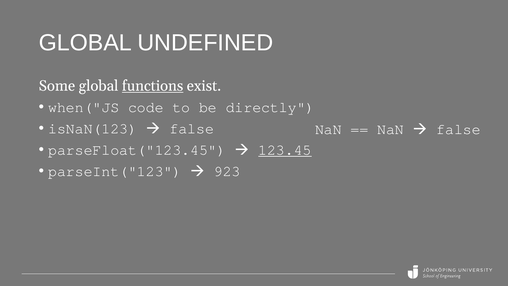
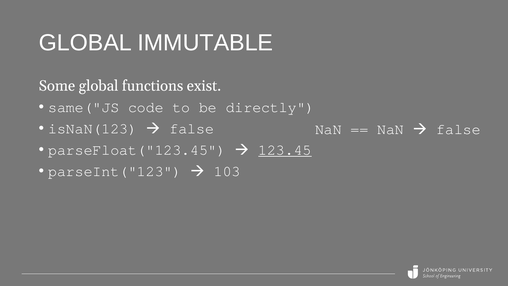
UNDEFINED: UNDEFINED -> IMMUTABLE (205, 43)
functions underline: present -> none (153, 86)
when("JS: when("JS -> same("JS (84, 107)
923: 923 -> 103 (227, 171)
